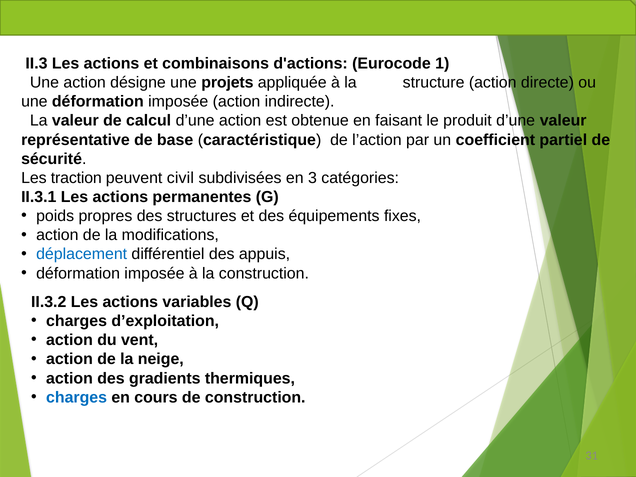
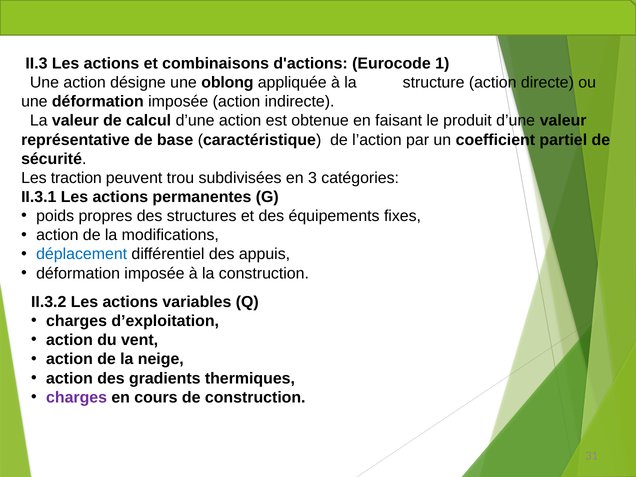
projets: projets -> oblong (227, 83)
civil: civil -> trou (180, 178)
charges colour: blue -> purple (77, 397)
